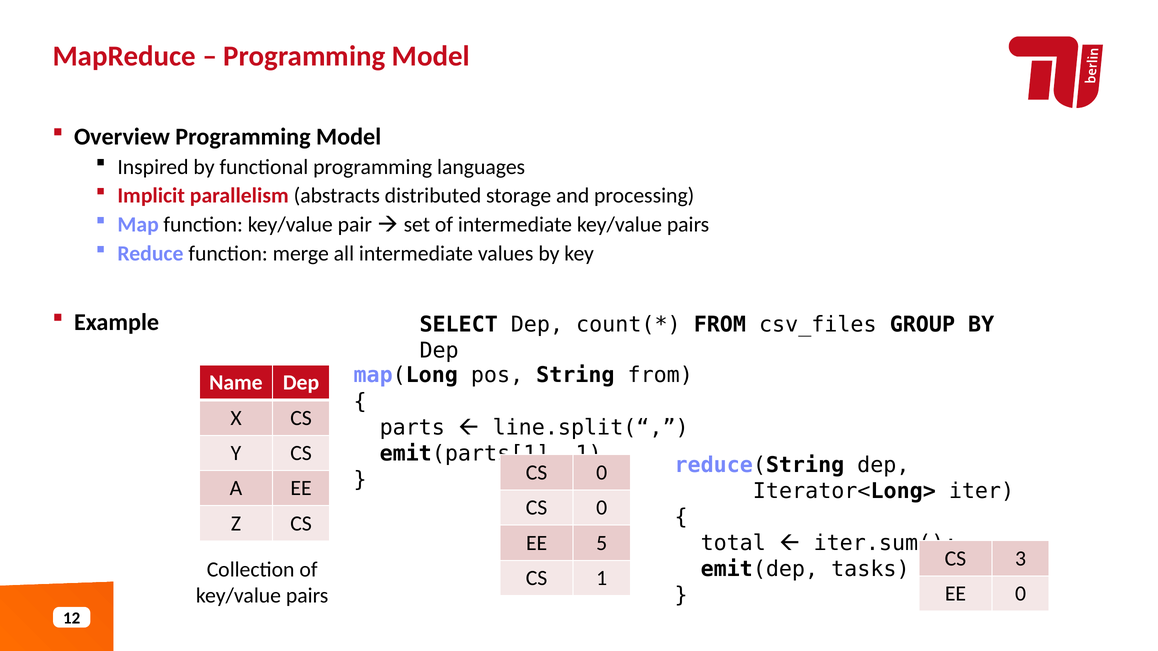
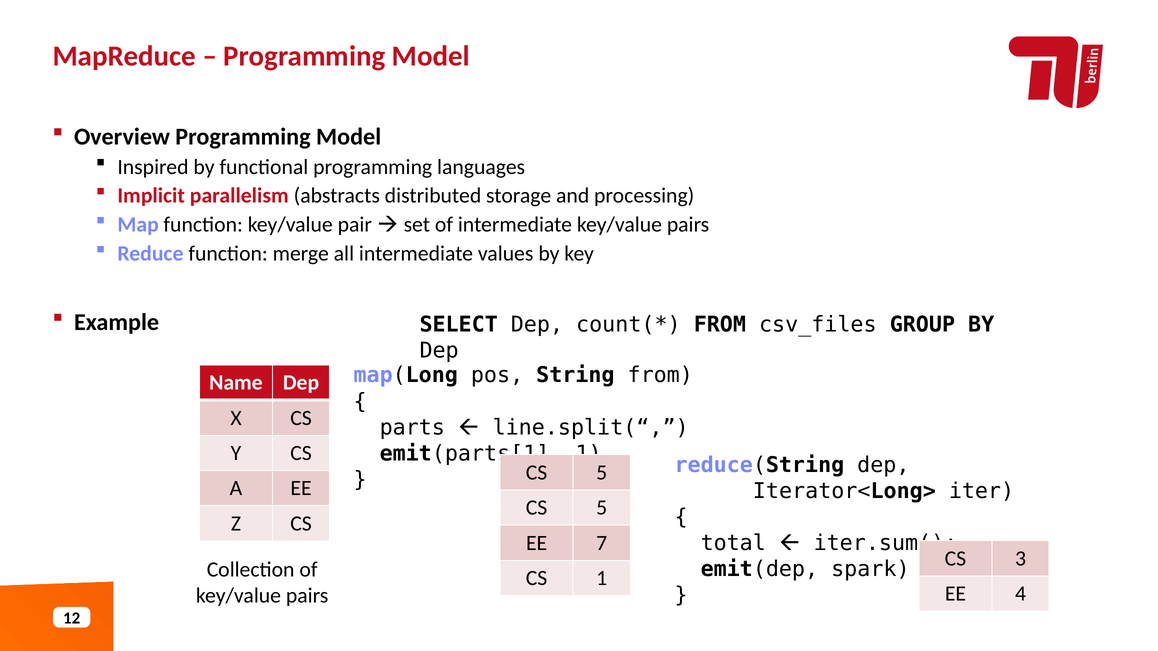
0: 0 -> 5 (602, 473)
0: 0 -> 5 (602, 508)
5: 5 -> 7 (602, 543)
tasks: tasks -> spark (870, 569)
EE 0: 0 -> 4 (1021, 594)
